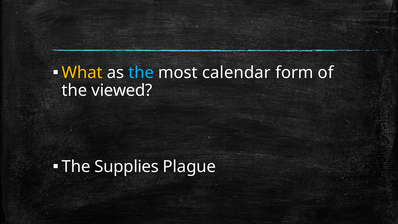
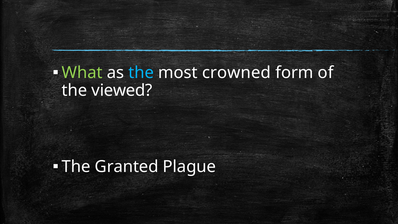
What colour: yellow -> light green (82, 73)
calendar: calendar -> crowned (236, 73)
Supplies: Supplies -> Granted (127, 167)
